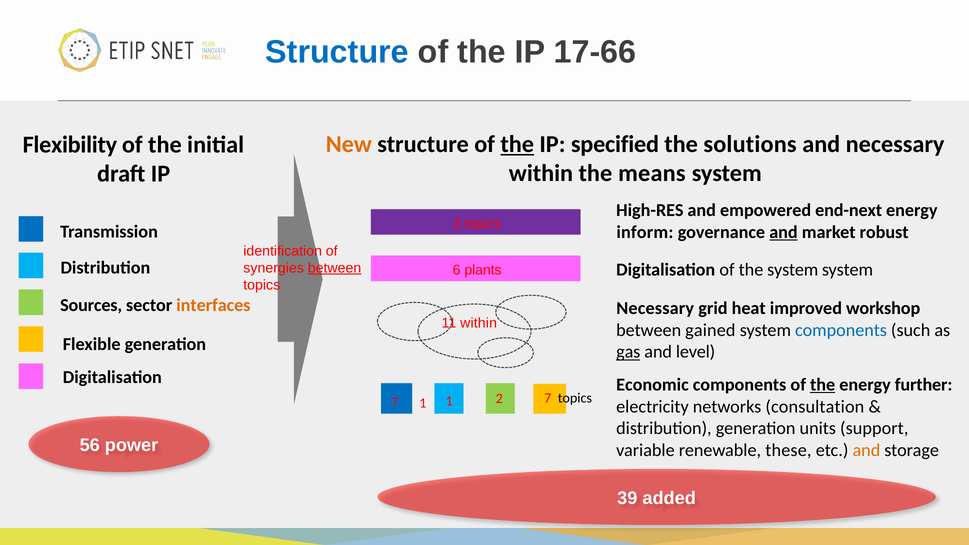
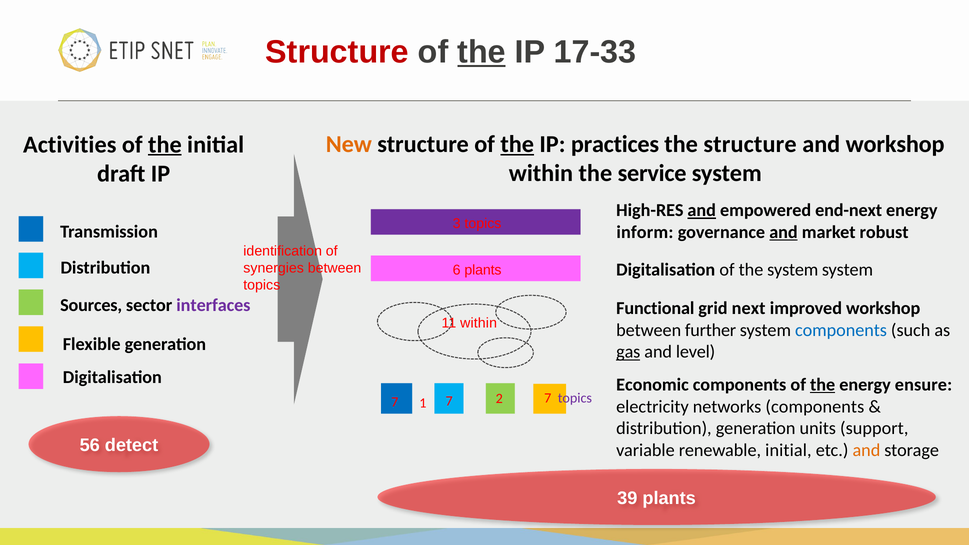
Structure colour: blue -> red (337, 52)
the underline: none -> present (481, 52)
17-66: 17-66 -> 17-33 (595, 52)
specified: specified -> practices (615, 144)
the solutions: solutions -> structure (750, 144)
and necessary: necessary -> workshop (895, 144)
Flexibility: Flexibility -> Activities (70, 145)
the underline: none -> present (165, 145)
means: means -> service (652, 173)
and underline: none -> present (702, 210)
between underline: present -> none (335, 268)
interfaces colour: orange -> purple (213, 305)
Necessary: Necessary -> Functional (655, 308)
heat: heat -> next (749, 308)
gained: gained -> further (711, 330)
further: further -> ensure (924, 385)
1: 1 -> 7 (449, 401)
topics colour: black -> purple (575, 398)
networks consultation: consultation -> components (815, 407)
power: power -> detect (132, 445)
renewable these: these -> initial (788, 450)
39 added: added -> plants (669, 498)
